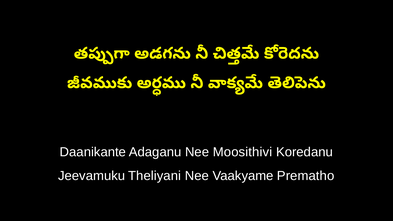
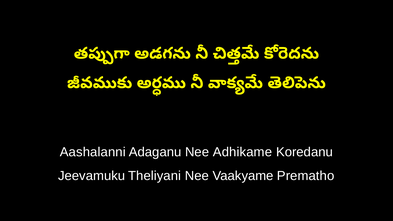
Daanikante: Daanikante -> Aashalanni (93, 152)
Moosithivi: Moosithivi -> Adhikame (243, 152)
